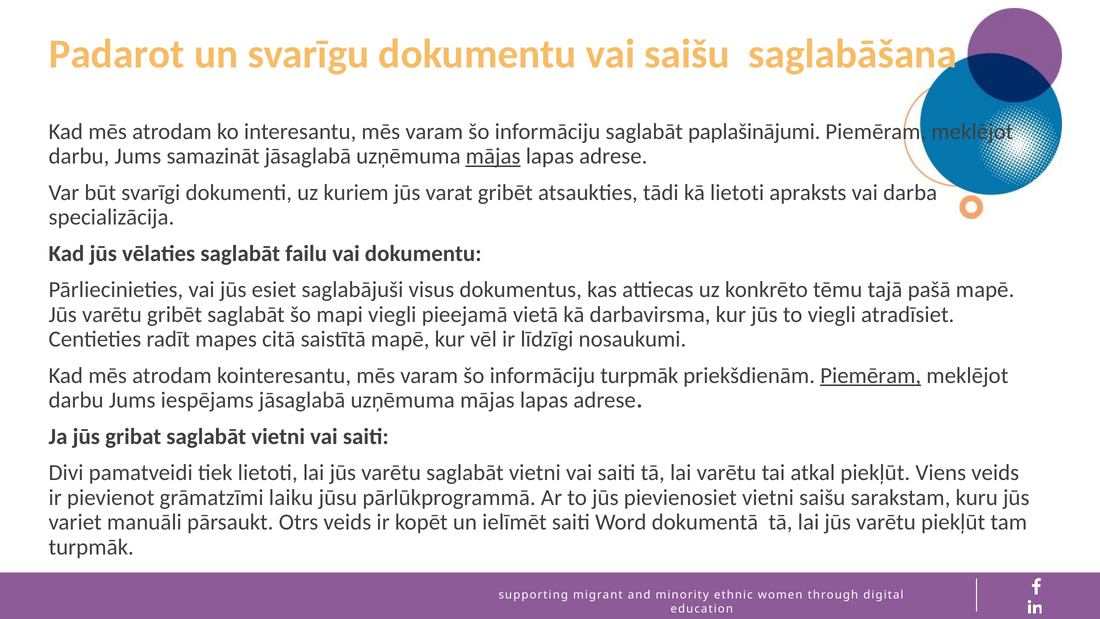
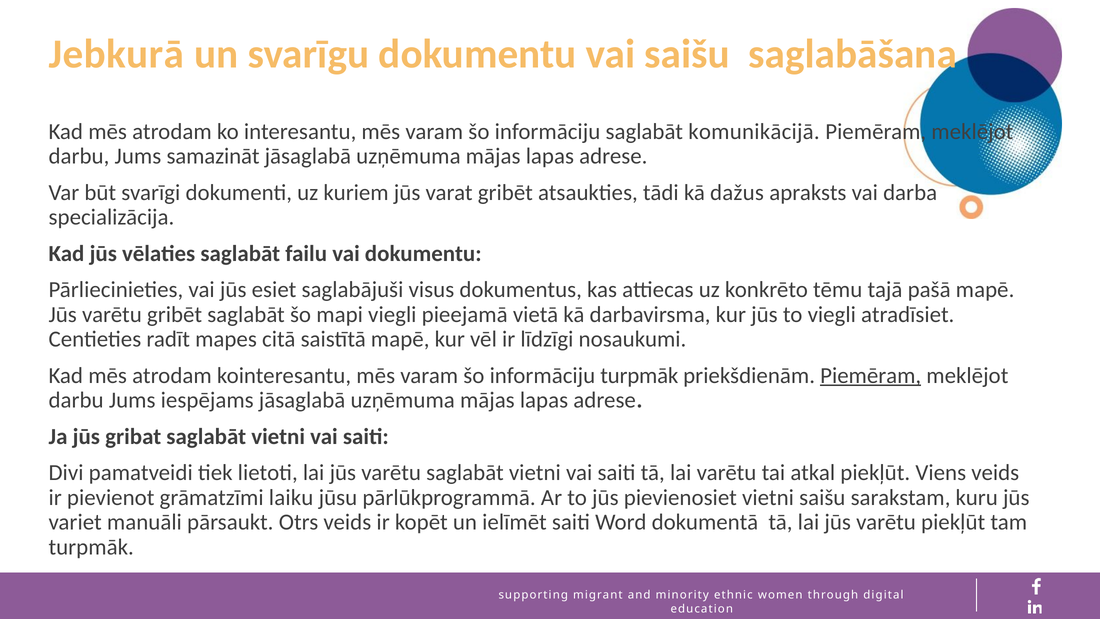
Padarot: Padarot -> Jebkurā (116, 54)
paplašinājumi: paplašinājumi -> komunikācijā (754, 132)
mājas underline: present -> none (493, 156)
kā lietoti: lietoti -> dažus (737, 193)
